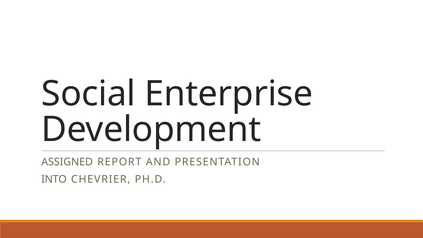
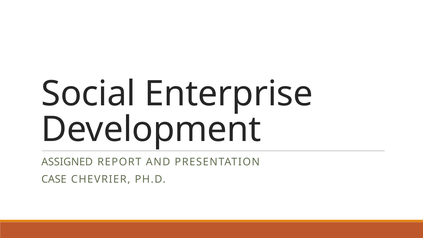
INTO: INTO -> CASE (54, 179)
